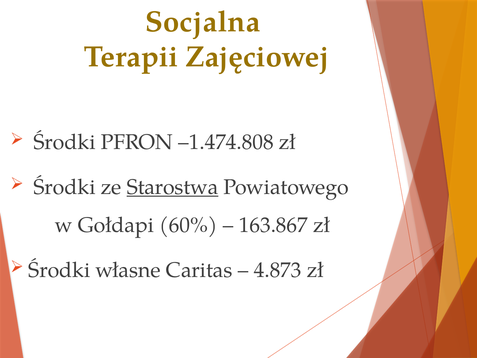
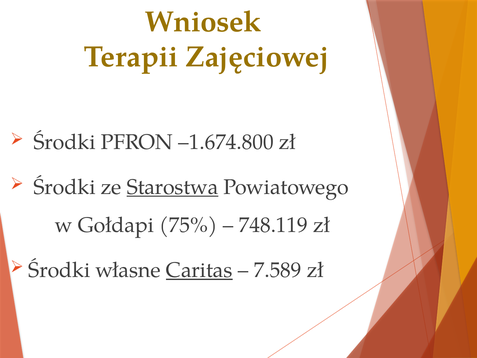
Socjalna: Socjalna -> Wniosek (203, 22)
–1.474.808: –1.474.808 -> –1.674.800 (226, 142)
60%: 60% -> 75% (188, 225)
163.867: 163.867 -> 748.119 (273, 225)
Caritas underline: none -> present (199, 270)
4.873: 4.873 -> 7.589 (278, 270)
